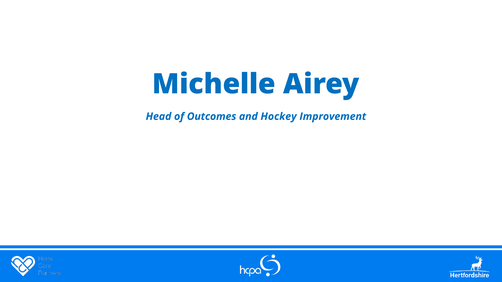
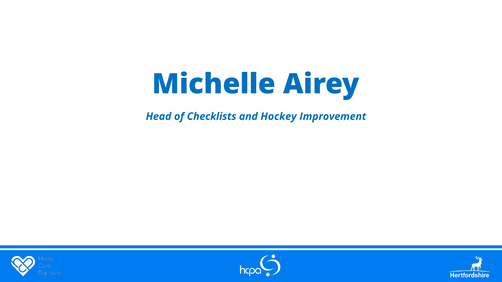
Outcomes: Outcomes -> Checklists (212, 117)
